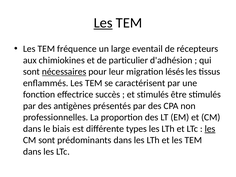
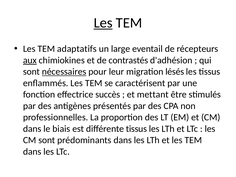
fréquence: fréquence -> adaptatifs (77, 49)
aux underline: none -> present (30, 60)
particulier: particulier -> contrastés (128, 60)
et stimulés: stimulés -> mettant (153, 94)
différente types: types -> tissus (136, 129)
les underline: present -> none (210, 129)
